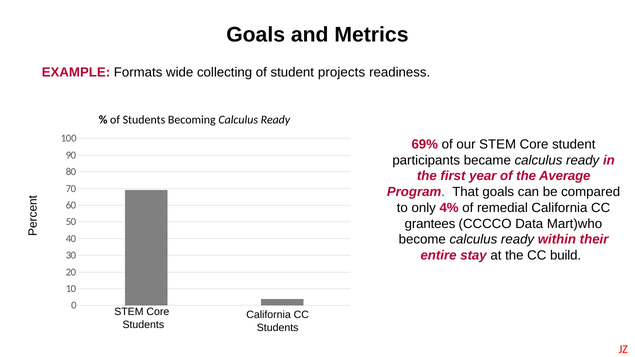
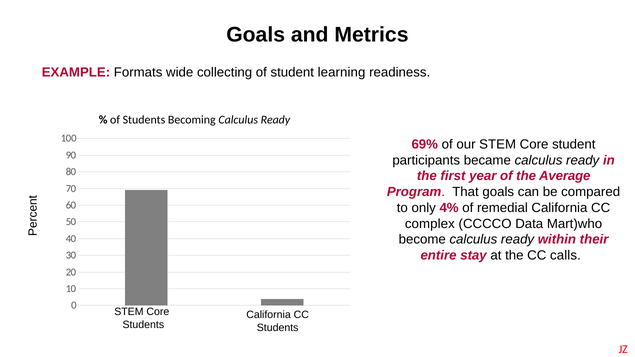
projects: projects -> learning (342, 72)
grantees: grantees -> complex (430, 224)
build: build -> calls (565, 256)
